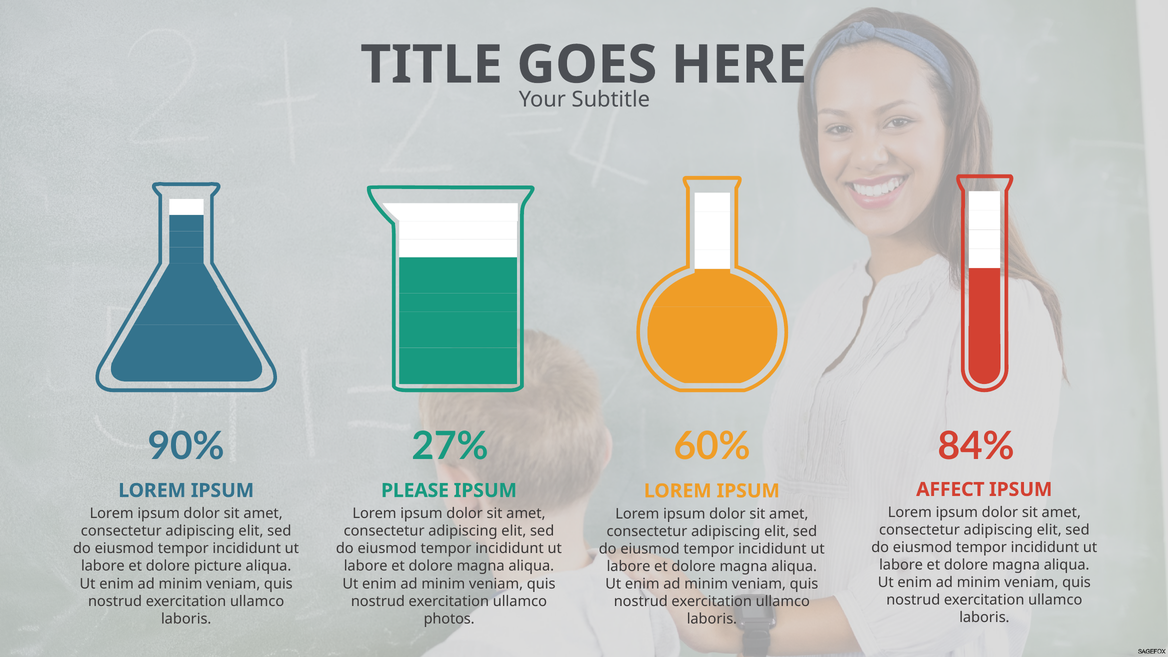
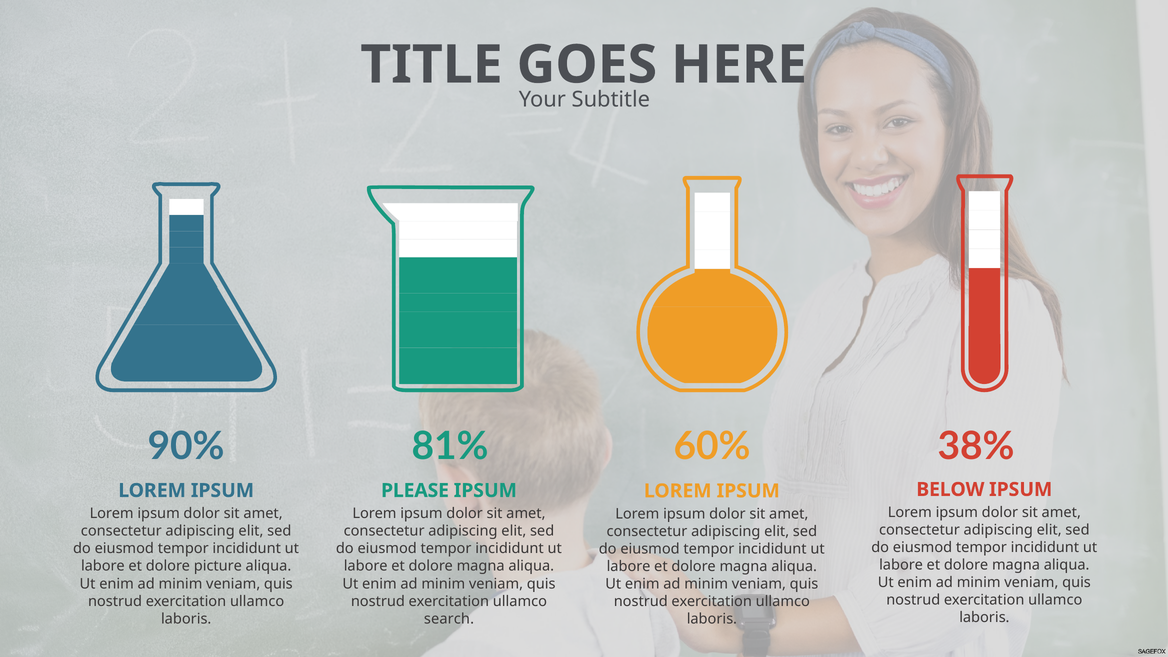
27%: 27% -> 81% (450, 447)
84%: 84% -> 38% (976, 447)
AFFECT: AFFECT -> BELOW (950, 490)
photos: photos -> search (449, 619)
